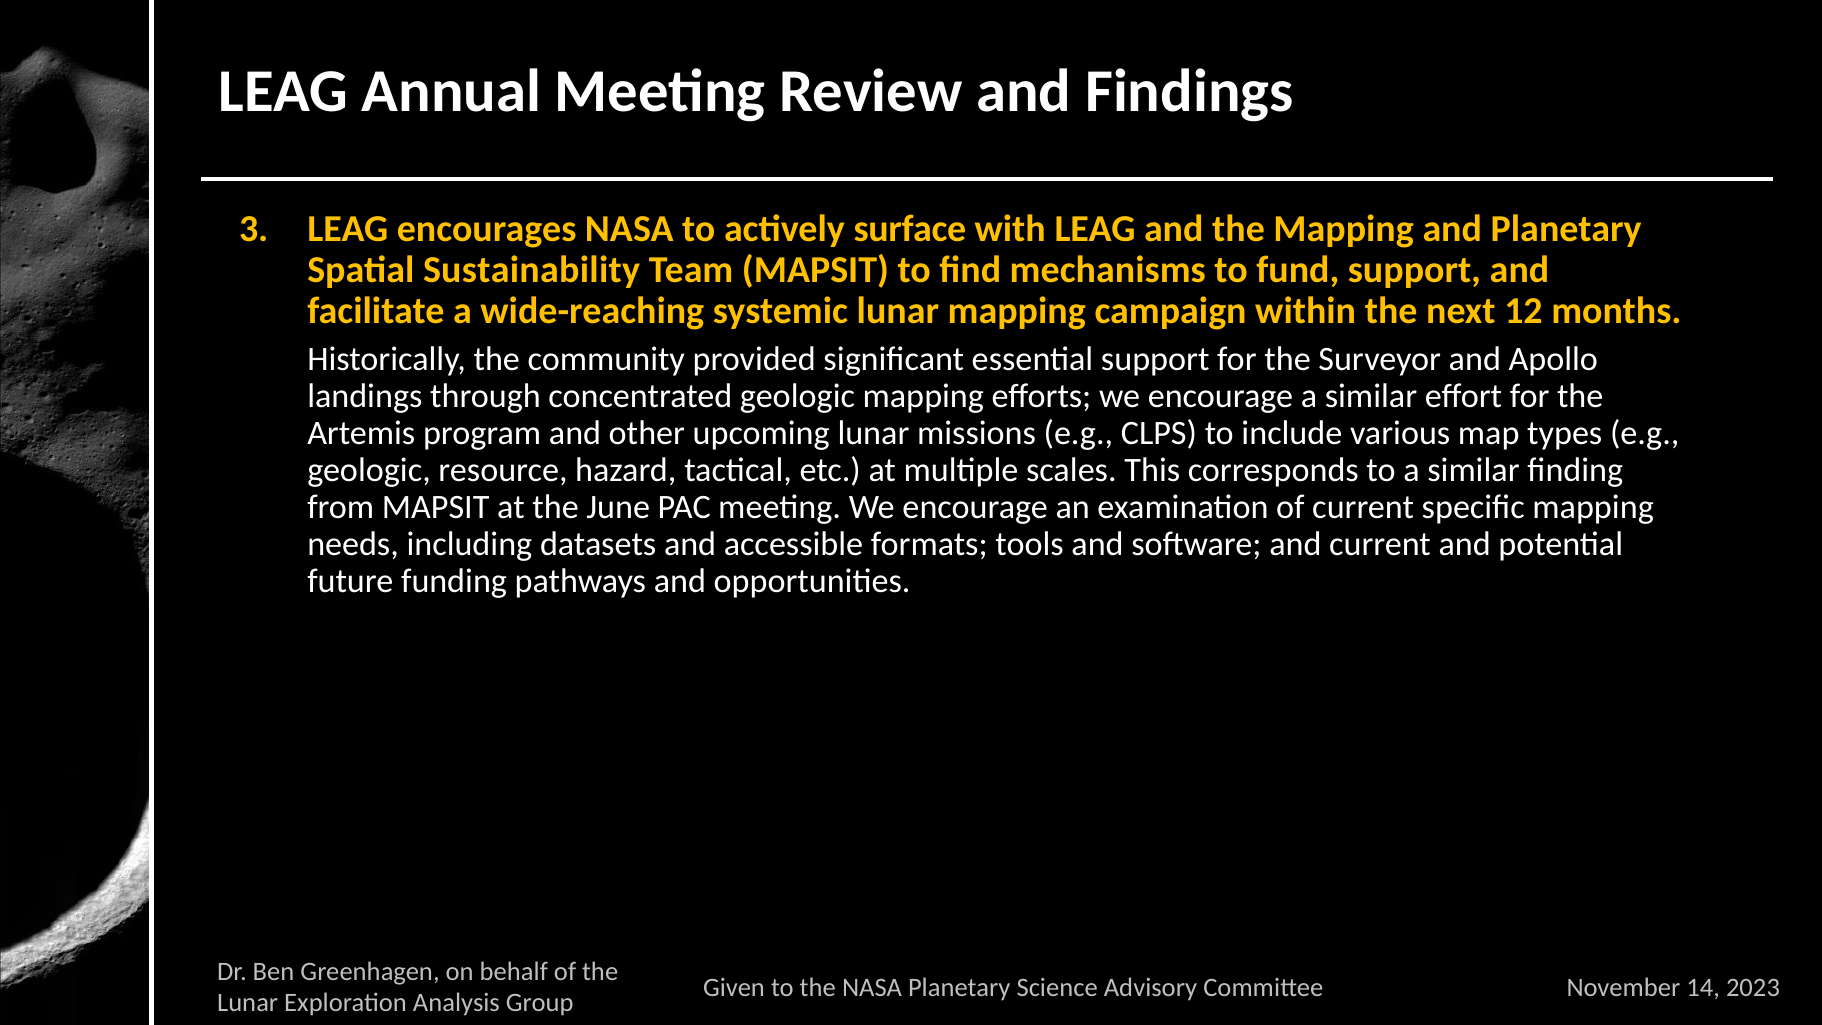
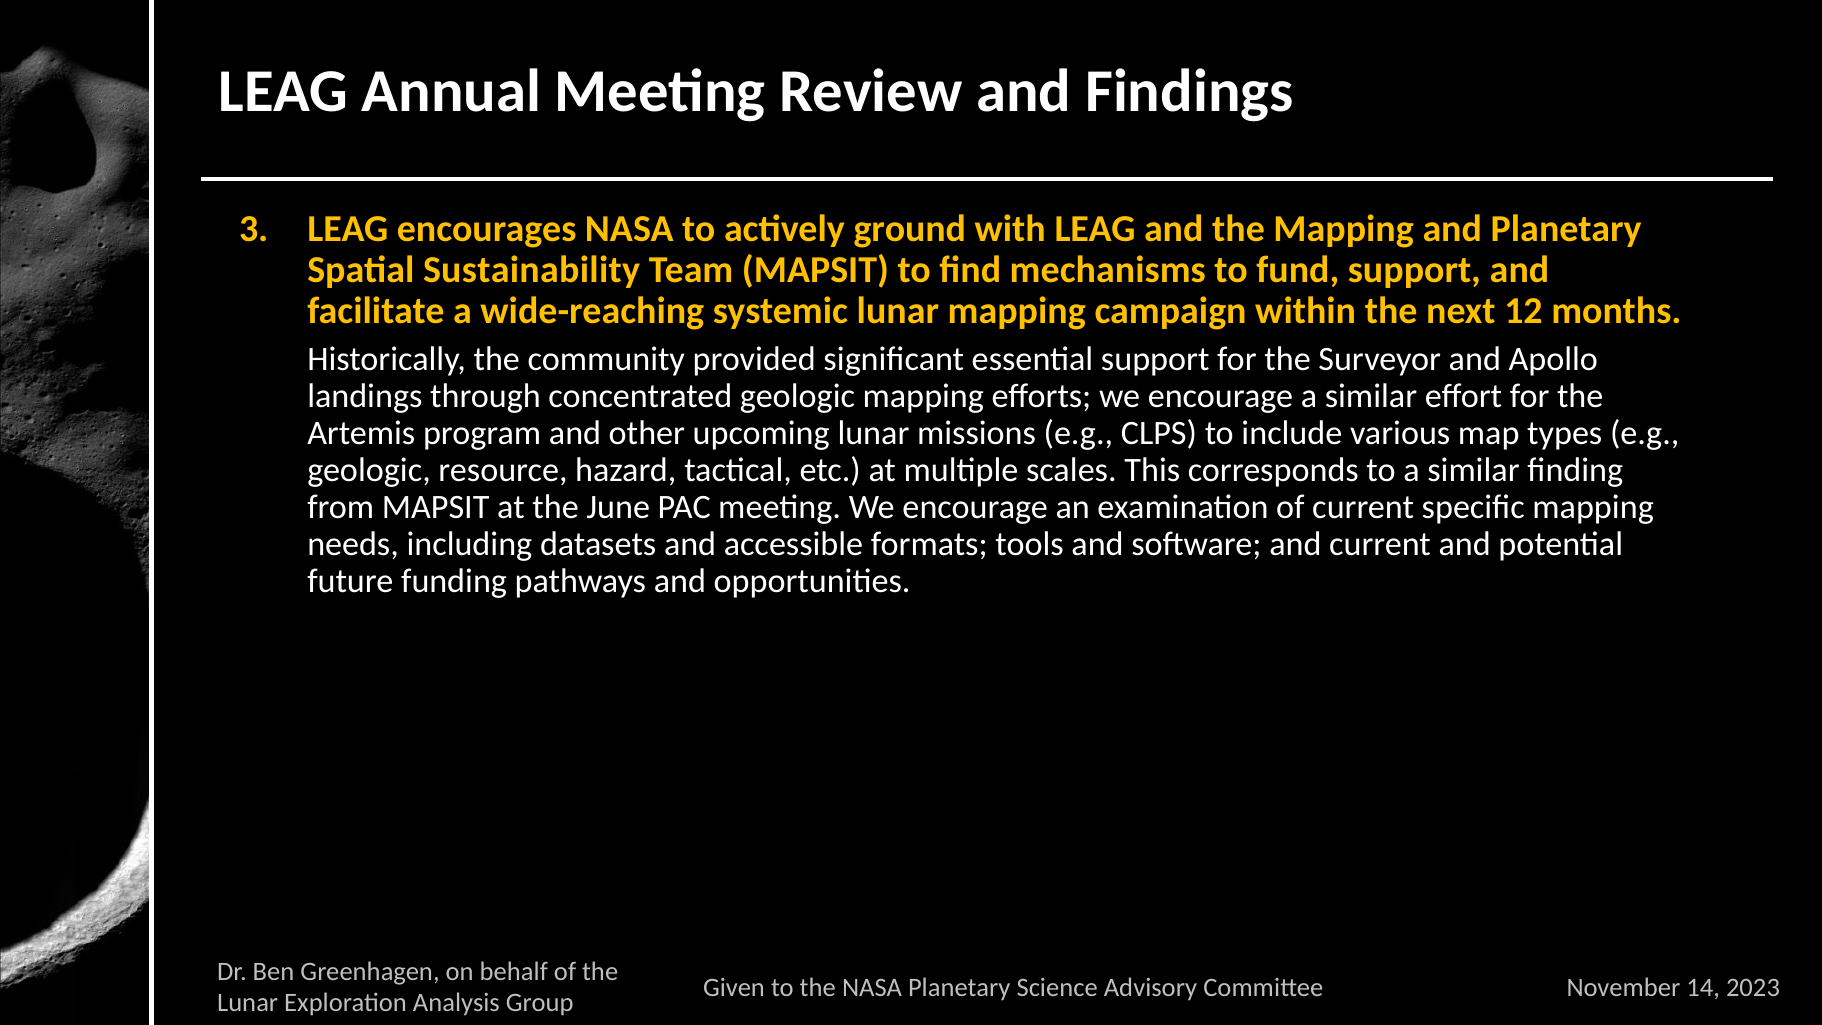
surface: surface -> ground (910, 229)
